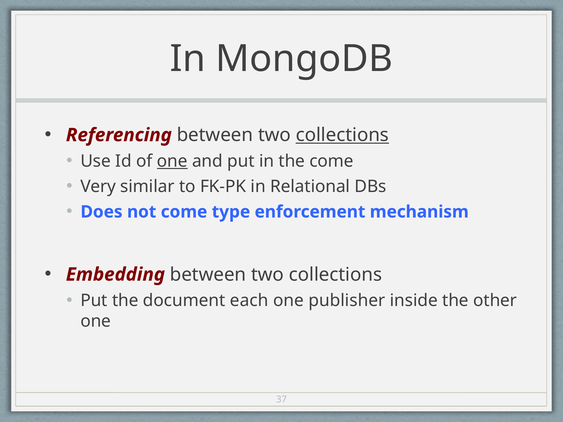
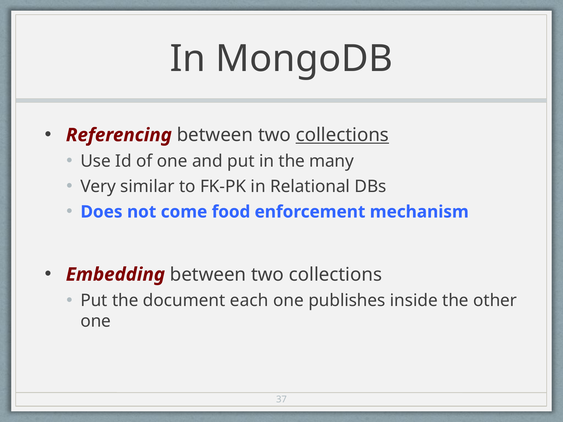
one underline: present -> none (172, 161)
the come: come -> many (332, 161)
type: type -> food (231, 212)
publisher: publisher -> publishes (347, 301)
